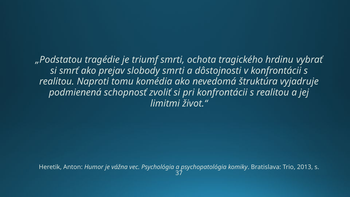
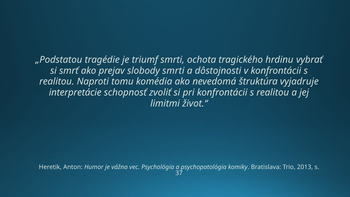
podmienená: podmienená -> interpretácie (75, 92)
